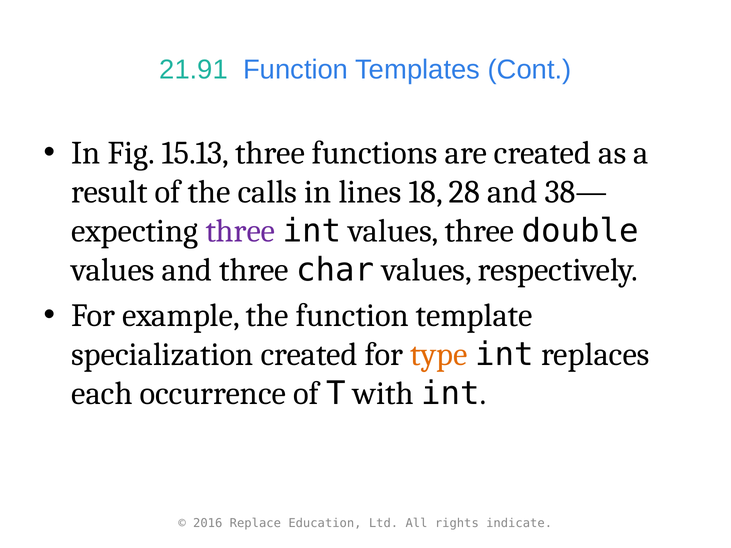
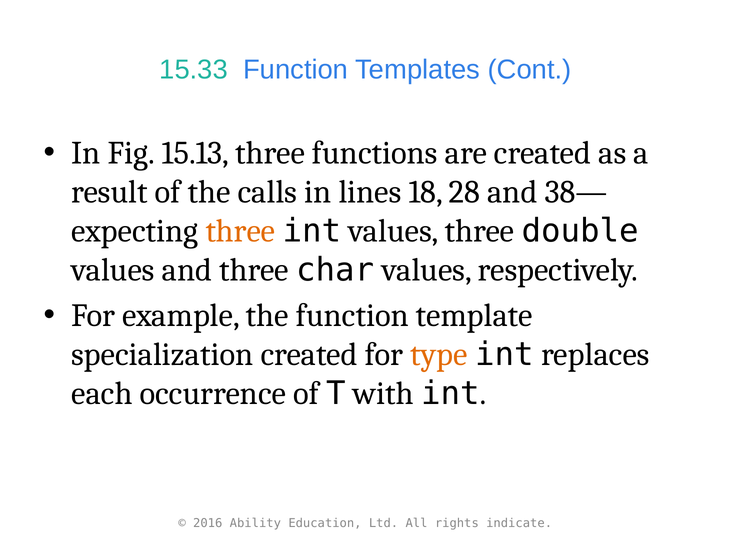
21.91: 21.91 -> 15.33 (194, 70)
three colour: purple -> orange (240, 231)
Replace: Replace -> Ability (255, 524)
